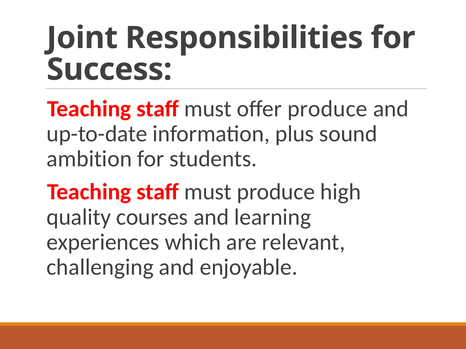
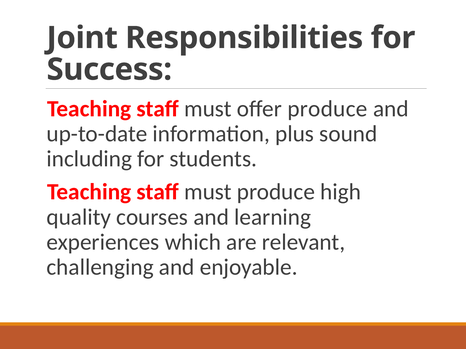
ambition: ambition -> including (89, 159)
